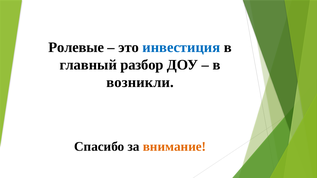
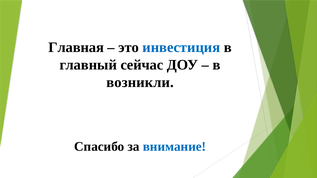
Ролевые: Ролевые -> Главная (76, 48)
разбор: разбор -> сейчас (142, 65)
внимание colour: orange -> blue (174, 147)
